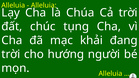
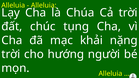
đang: đang -> nặng (124, 40)
